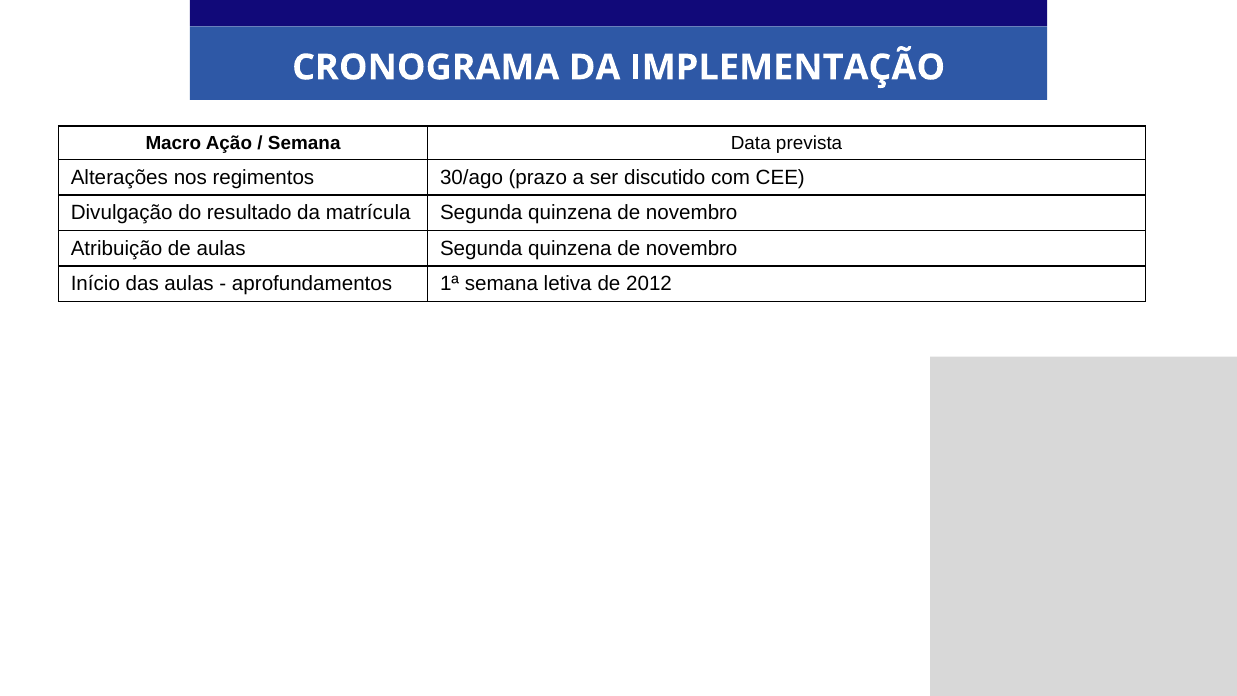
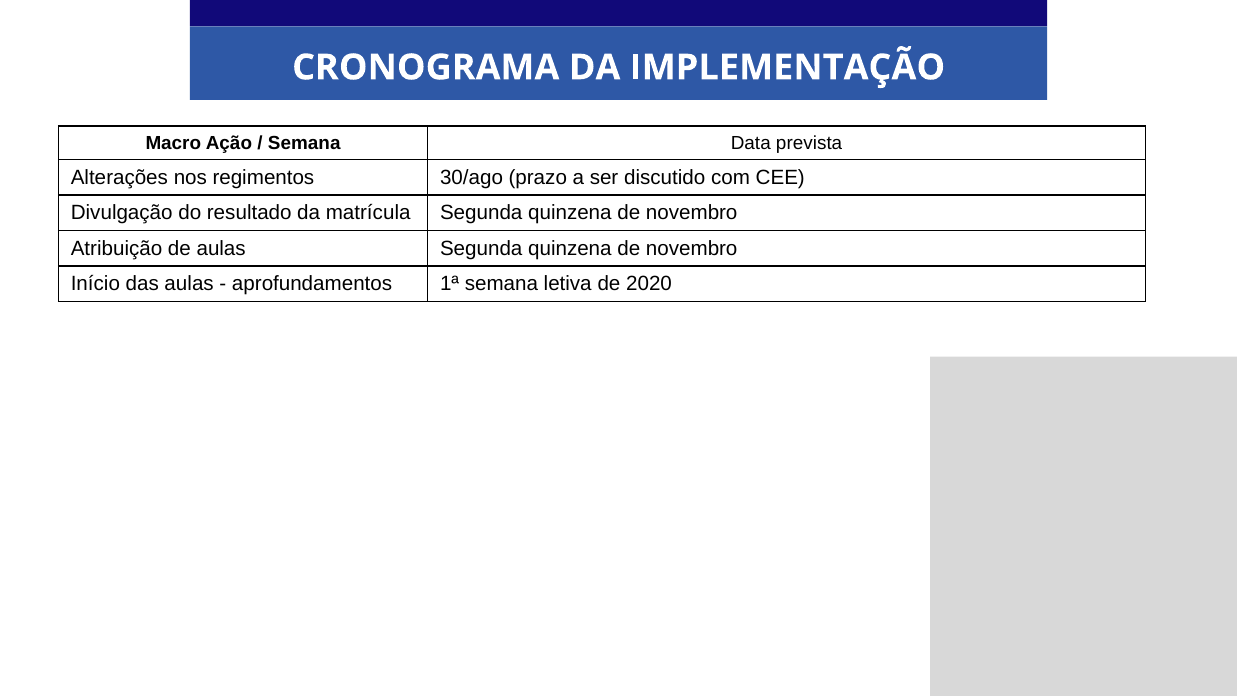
2012: 2012 -> 2020 (649, 284)
